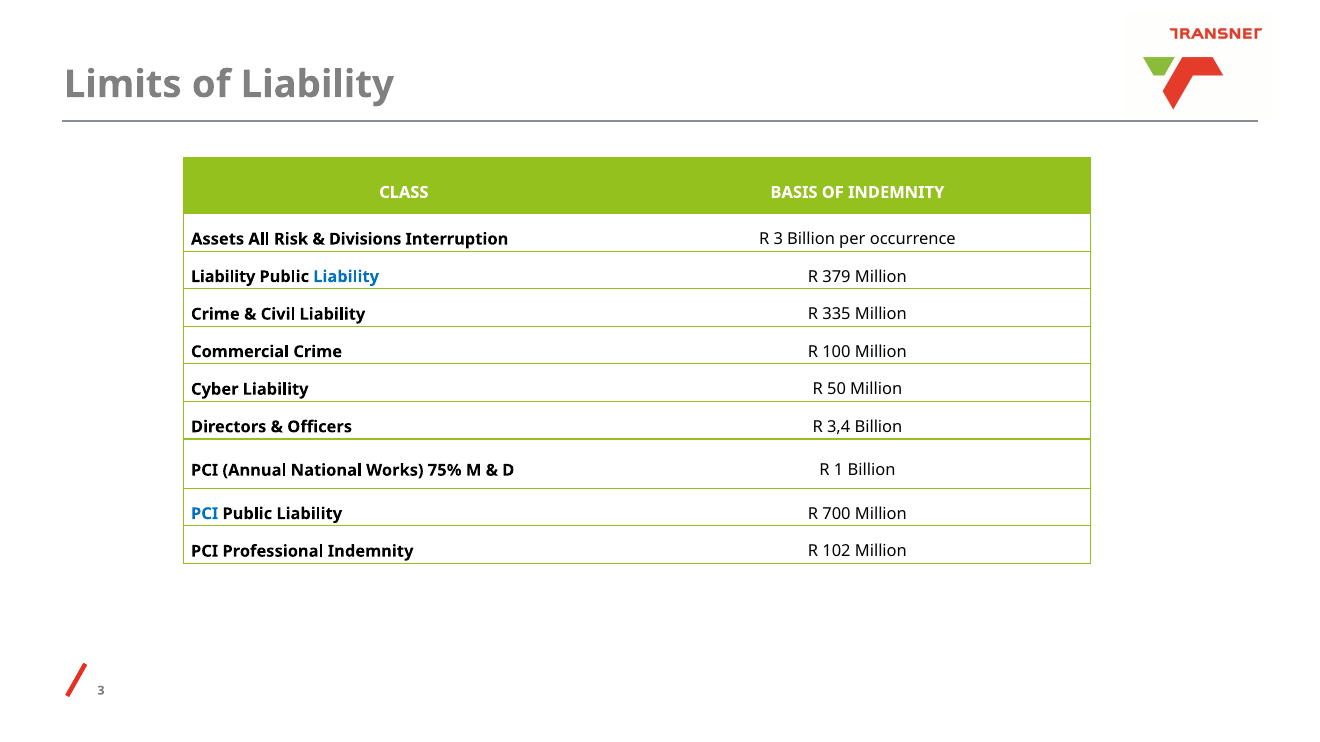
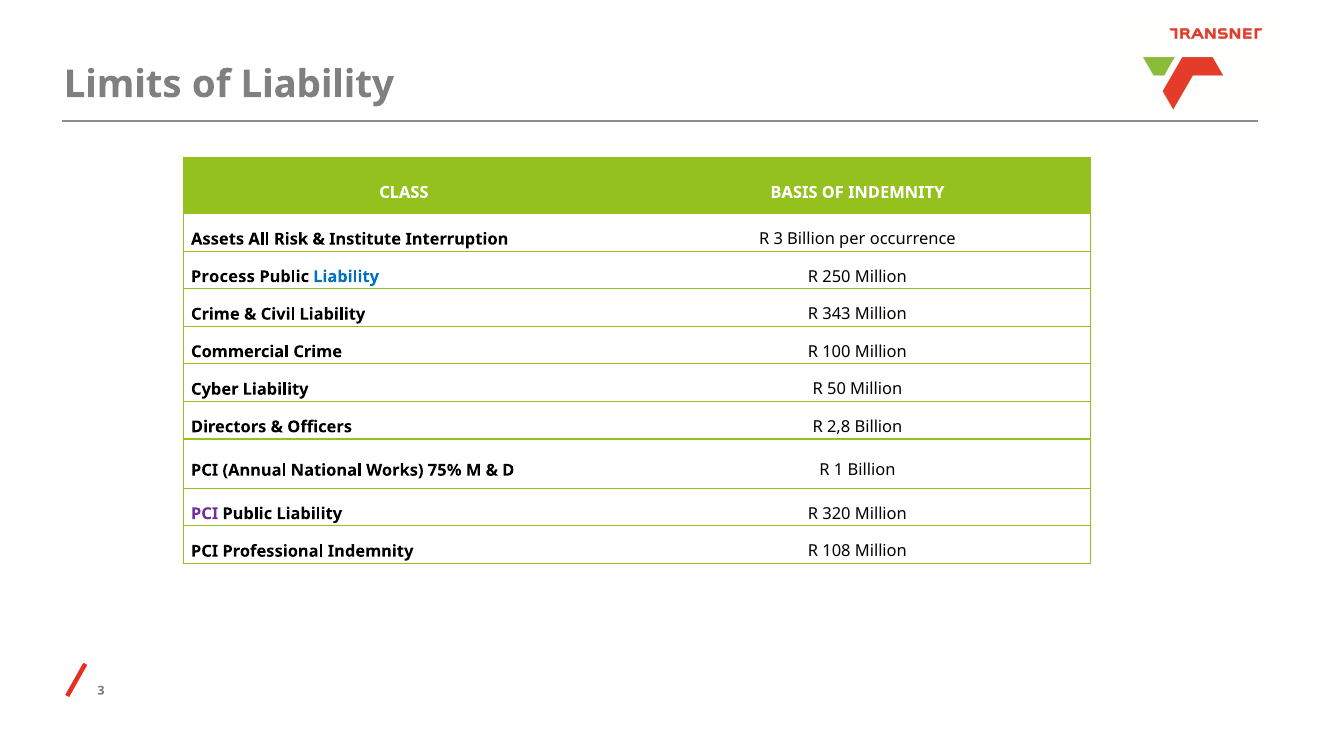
Divisions: Divisions -> Institute (365, 239)
Liability: Liability -> Process (223, 277)
379: 379 -> 250 (836, 277)
335: 335 -> 343 (836, 314)
3,4: 3,4 -> 2,8 (839, 427)
PCI colour: blue -> purple (205, 514)
700: 700 -> 320 (836, 514)
102: 102 -> 108 (836, 552)
